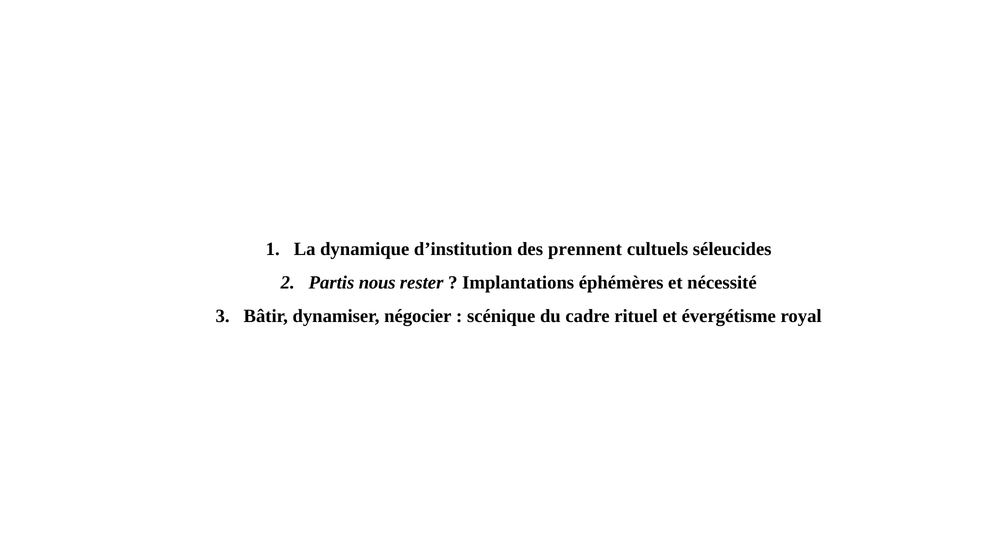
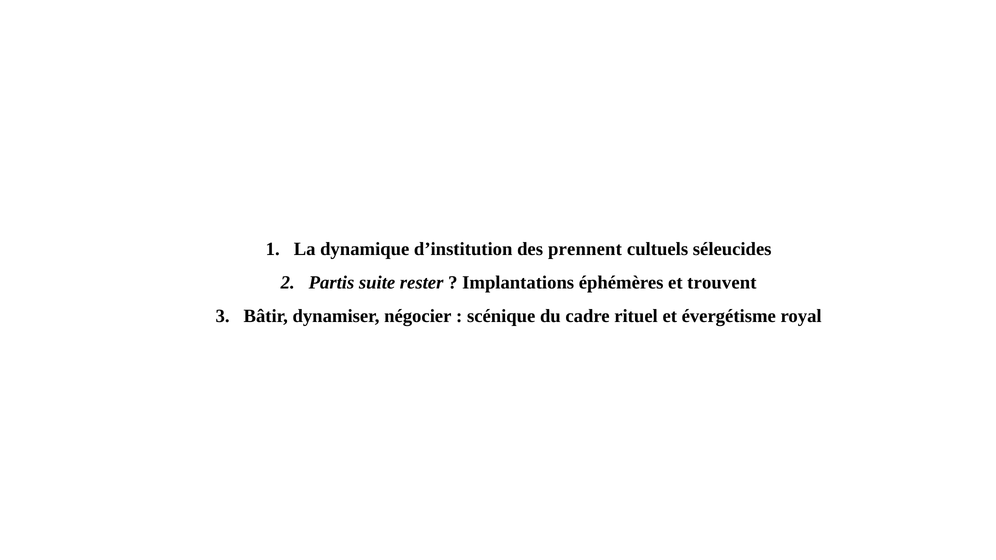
nous: nous -> suite (377, 283)
nécessité: nécessité -> trouvent (722, 283)
